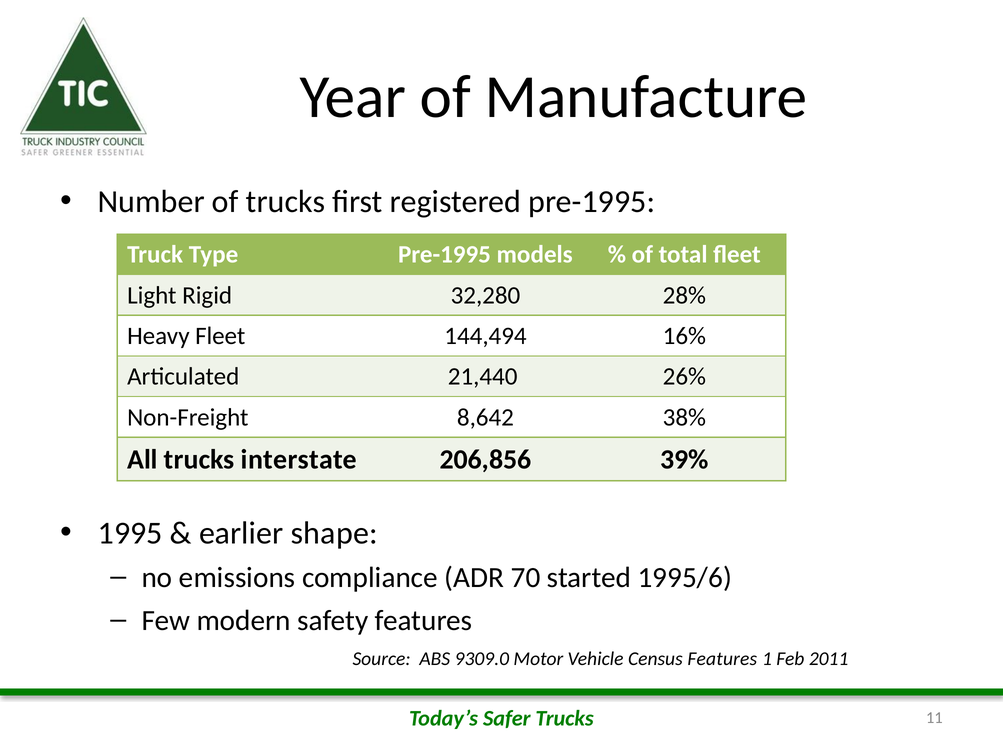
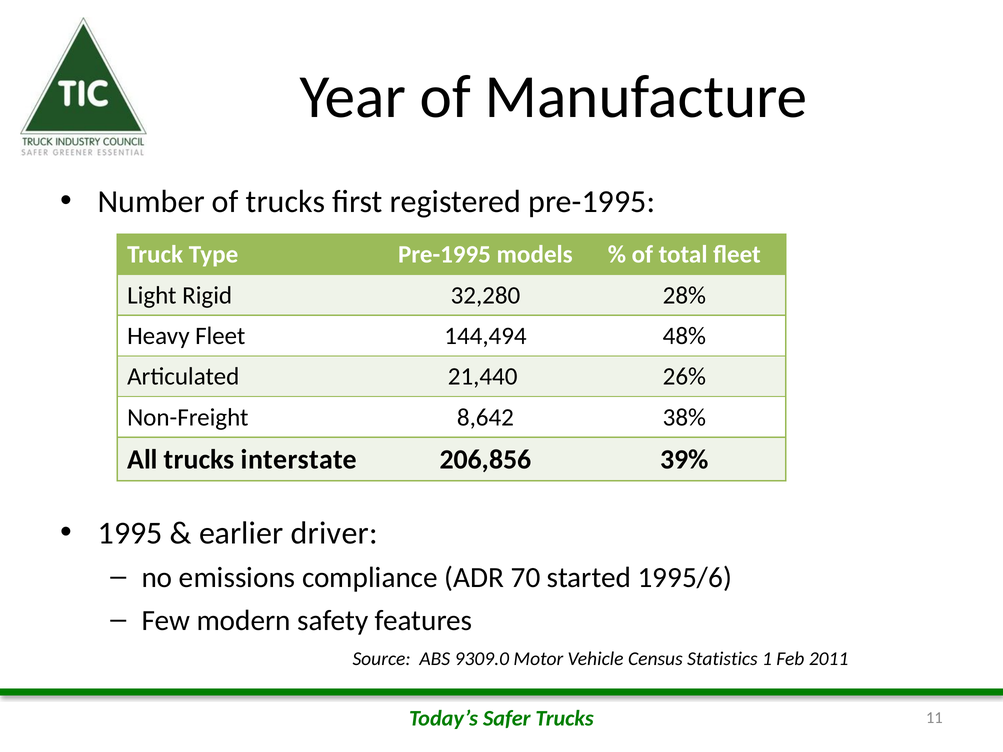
16%: 16% -> 48% (684, 336)
shape: shape -> driver (334, 533)
Census Features: Features -> Statistics (722, 659)
